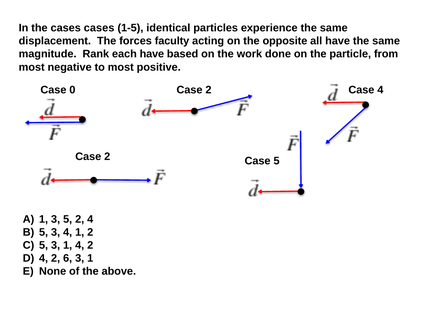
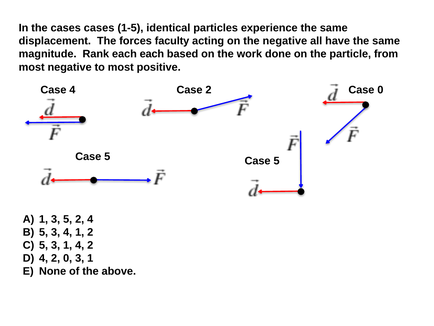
the opposite: opposite -> negative (285, 41)
each have: have -> each (152, 54)
Case 0: 0 -> 4 (72, 90)
Case 4: 4 -> 0 (380, 90)
2: 2 -> 5 (107, 156)
2 6: 6 -> 0 (68, 258)
